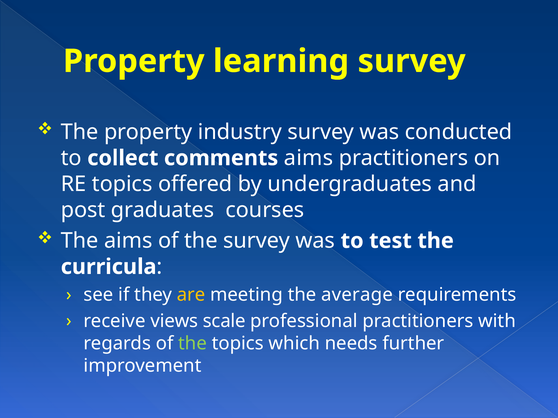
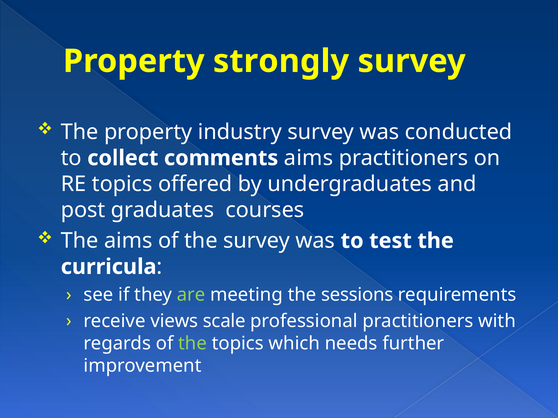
learning: learning -> strongly (281, 61)
are colour: yellow -> light green (191, 295)
average: average -> sessions (357, 295)
